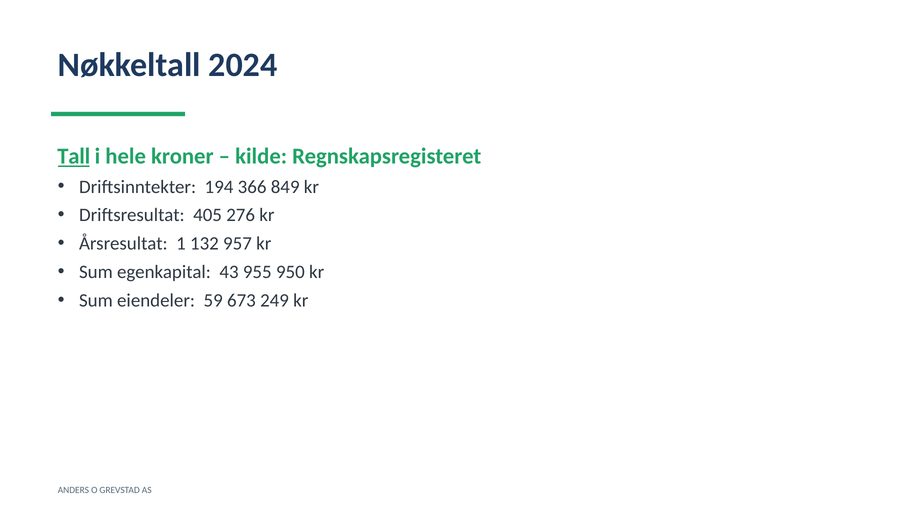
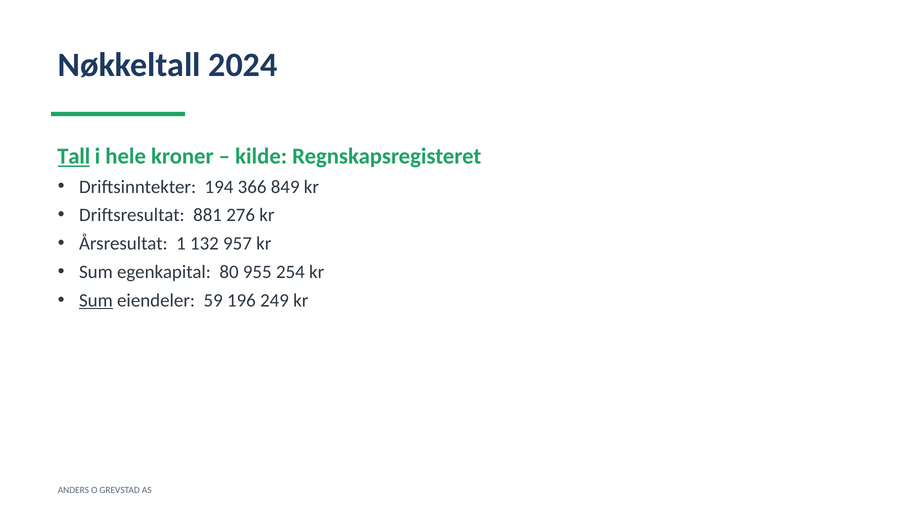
405: 405 -> 881 (208, 215)
43: 43 -> 80 (229, 272)
950: 950 -> 254 (290, 272)
Sum underline: none -> present (96, 300)
673: 673 -> 196 (241, 300)
